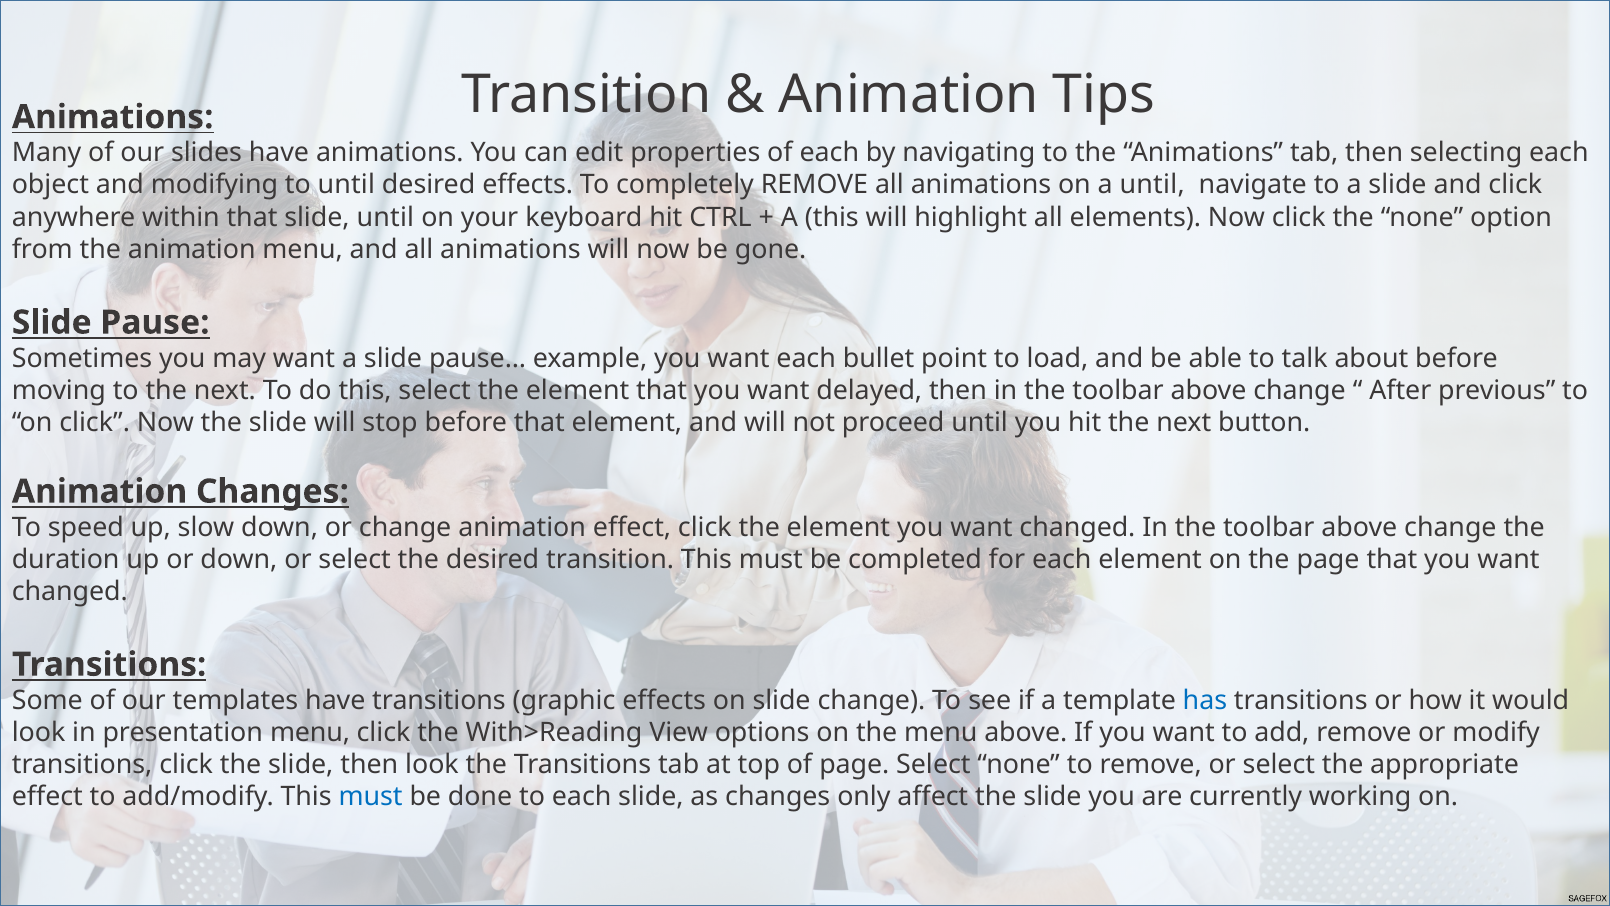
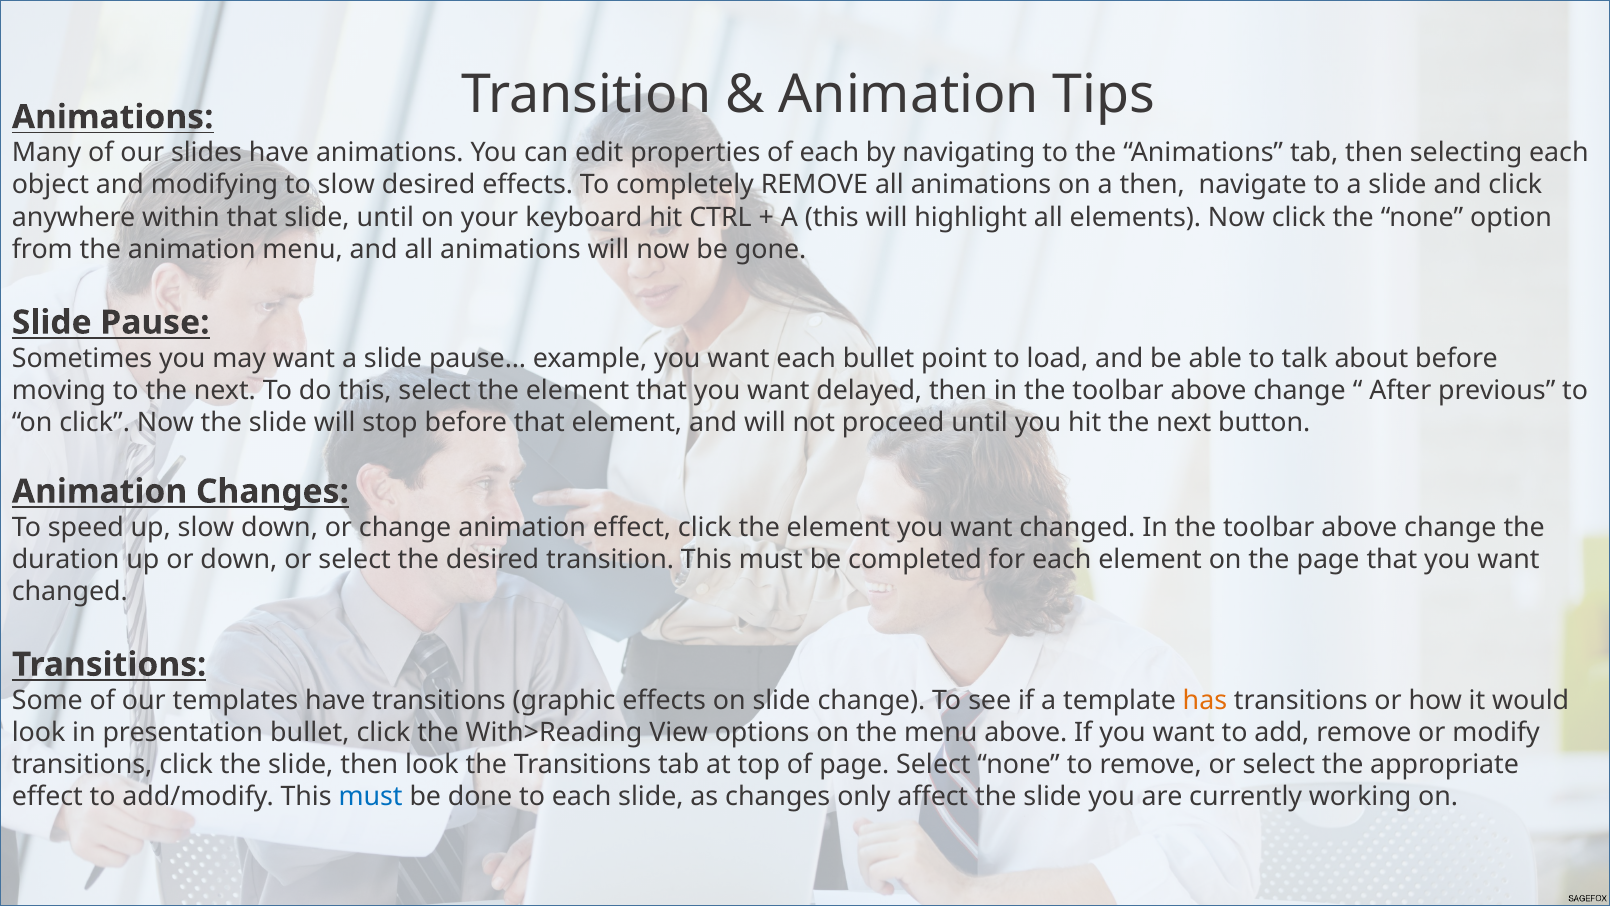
to until: until -> slow (346, 185)
a until: until -> then (1152, 185)
has colour: blue -> orange (1205, 700)
presentation menu: menu -> bullet (310, 732)
